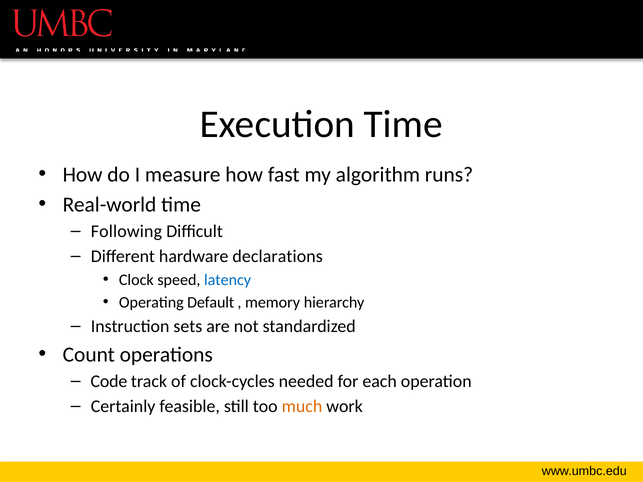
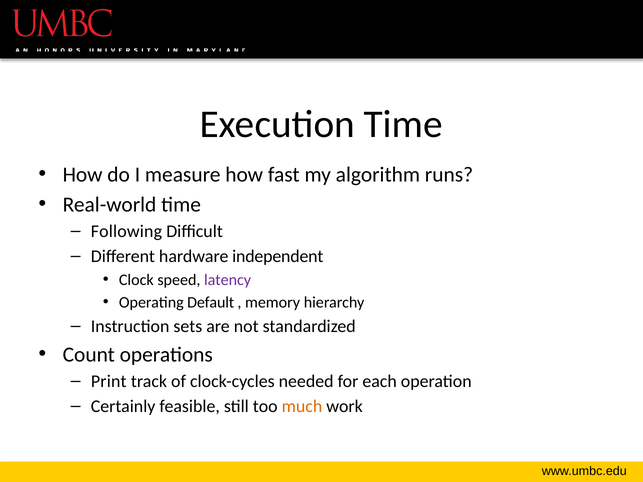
declarations: declarations -> independent (278, 256)
latency colour: blue -> purple (228, 280)
Code: Code -> Print (109, 382)
